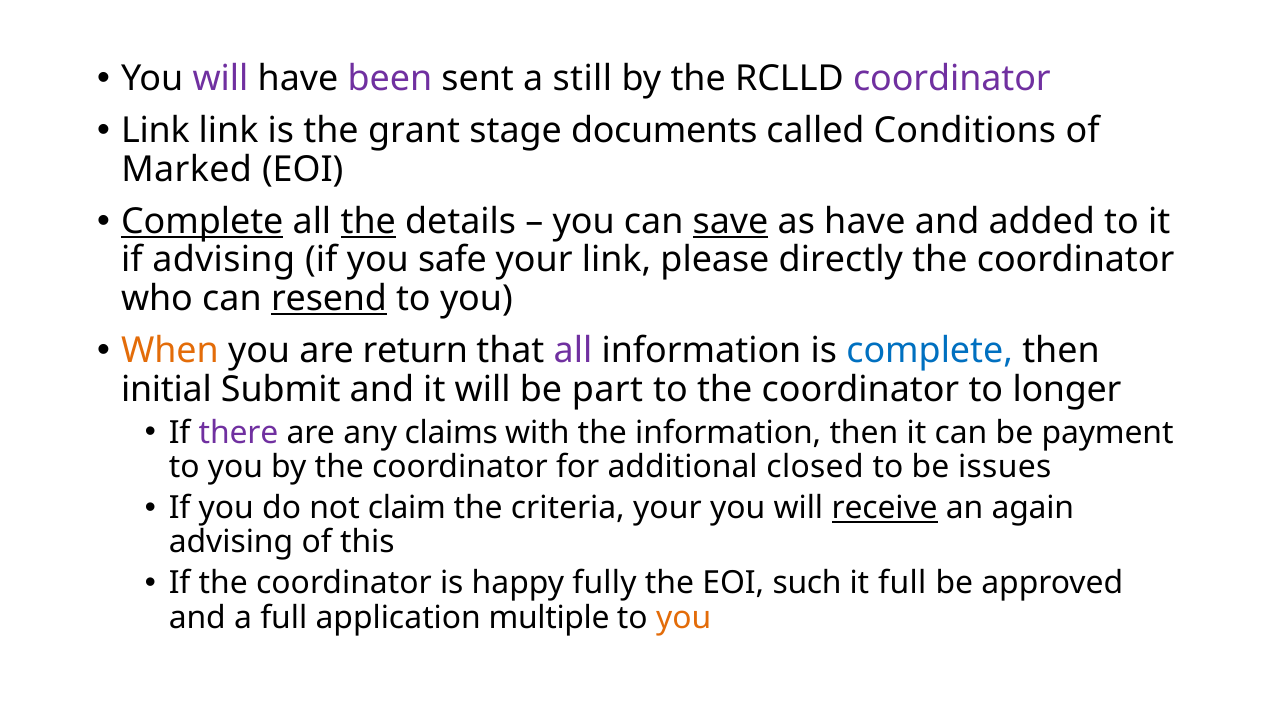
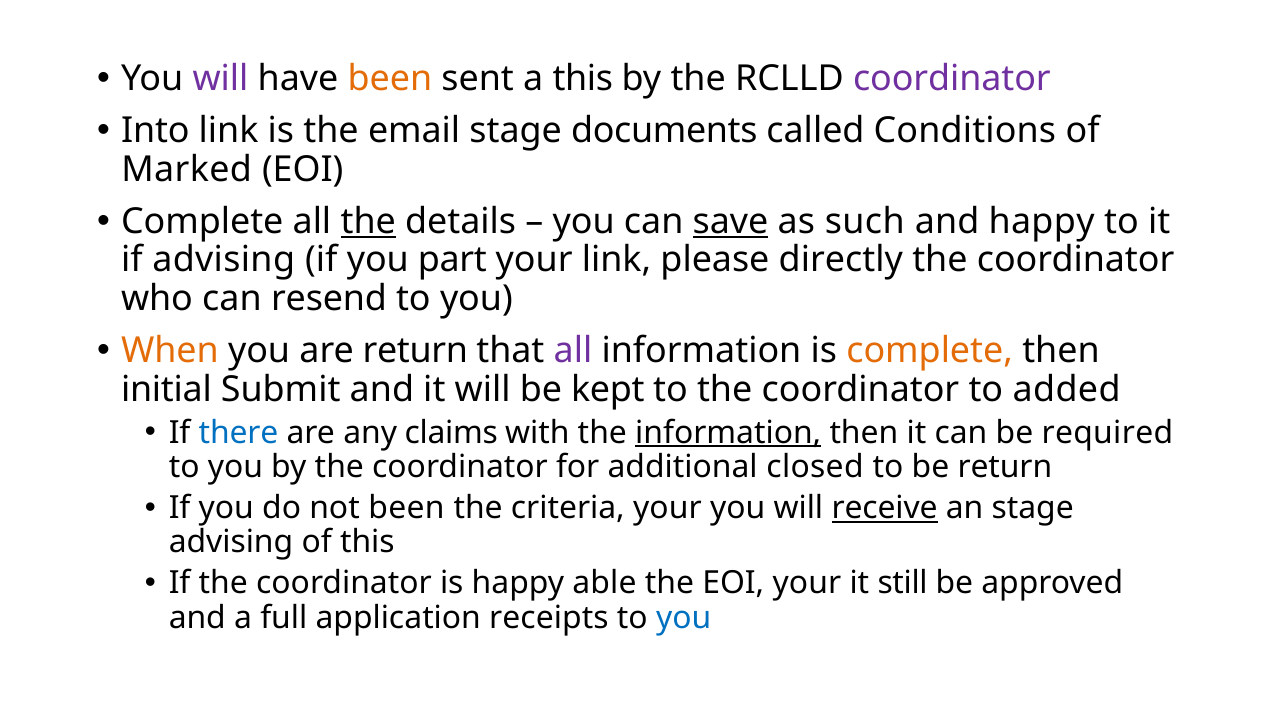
been colour: purple -> orange (390, 79)
a still: still -> this (583, 79)
Link: Link -> Into (155, 131)
grant: grant -> email (414, 131)
Complete underline: present -> none (202, 222)
as have: have -> such (865, 222)
and added: added -> happy (1042, 222)
safe: safe -> part (452, 260)
resend underline: present -> none (329, 299)
complete colour: blue -> orange (930, 351)
part: part -> kept (608, 390)
longer: longer -> added (1067, 390)
there colour: purple -> blue (239, 433)
information underline: none -> present (728, 433)
payment: payment -> required (1107, 433)
be issues: issues -> return (1005, 467)
not claim: claim -> been (407, 508)
an again: again -> stage (1033, 508)
fully: fully -> able (604, 584)
EOI such: such -> your (807, 584)
it full: full -> still (903, 584)
multiple: multiple -> receipts (549, 618)
you colour: orange -> blue (684, 618)
